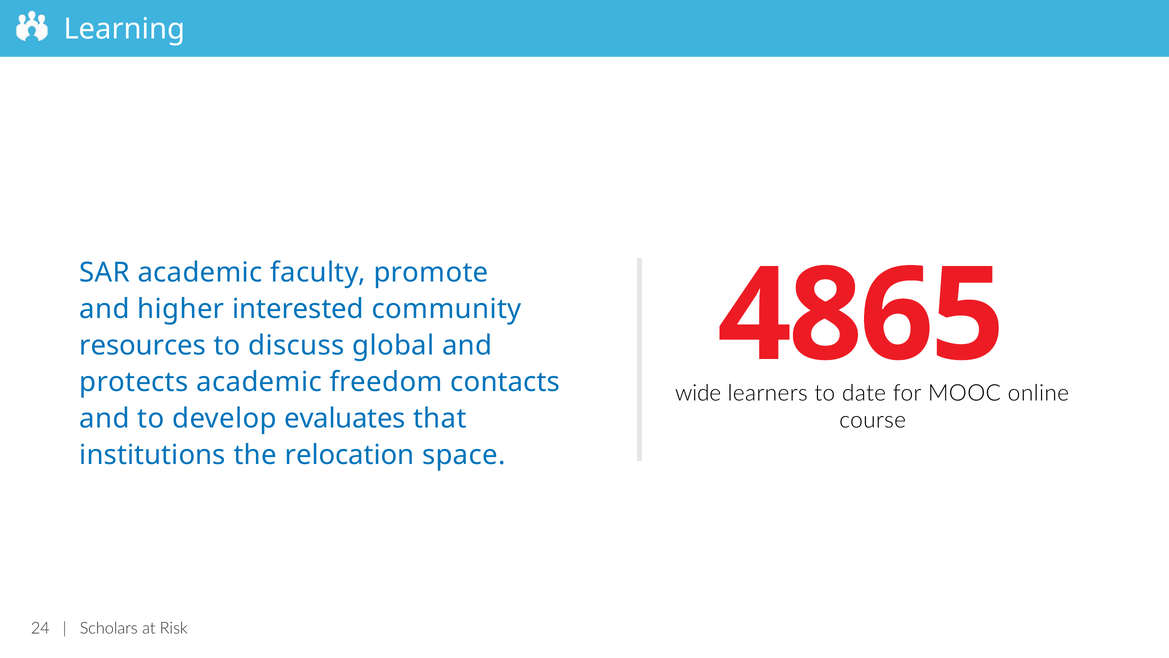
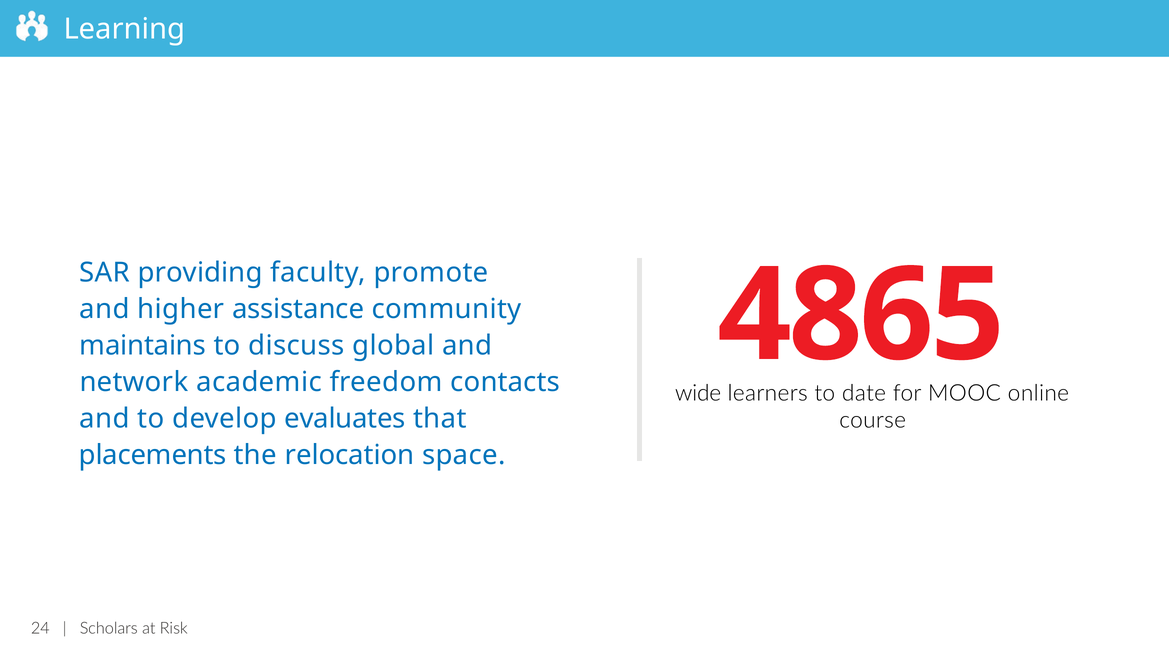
SAR academic: academic -> providing (200, 273)
interested: interested -> assistance (298, 309)
resources: resources -> maintains (143, 346)
protects: protects -> network (134, 382)
institutions: institutions -> placements (153, 455)
